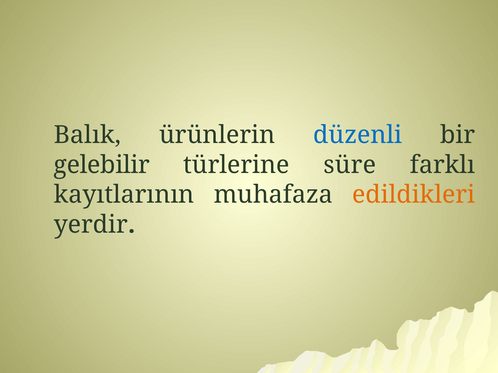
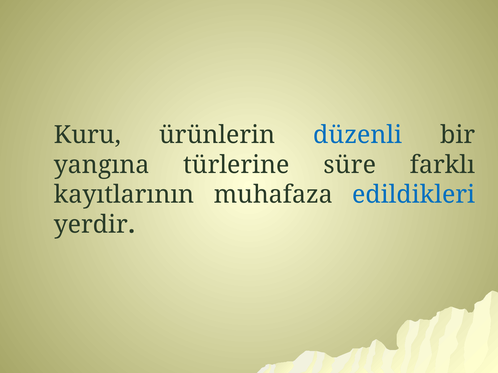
Balık: Balık -> Kuru (87, 135)
gelebilir: gelebilir -> yangına (102, 165)
edildikleri colour: orange -> blue (414, 195)
